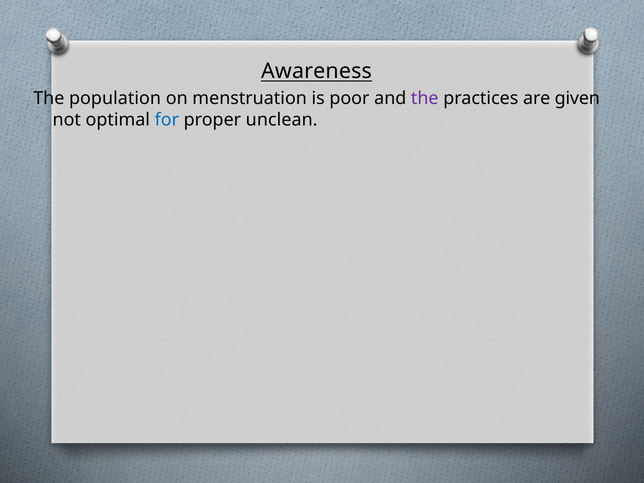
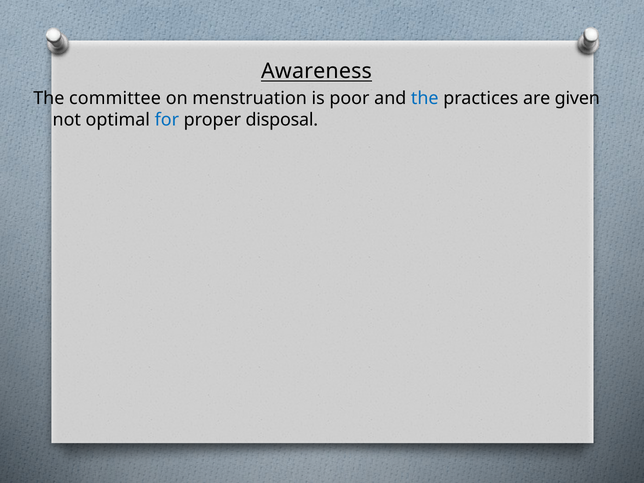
population: population -> committee (115, 98)
the colour: purple -> blue (425, 98)
unclean: unclean -> disposal (282, 120)
